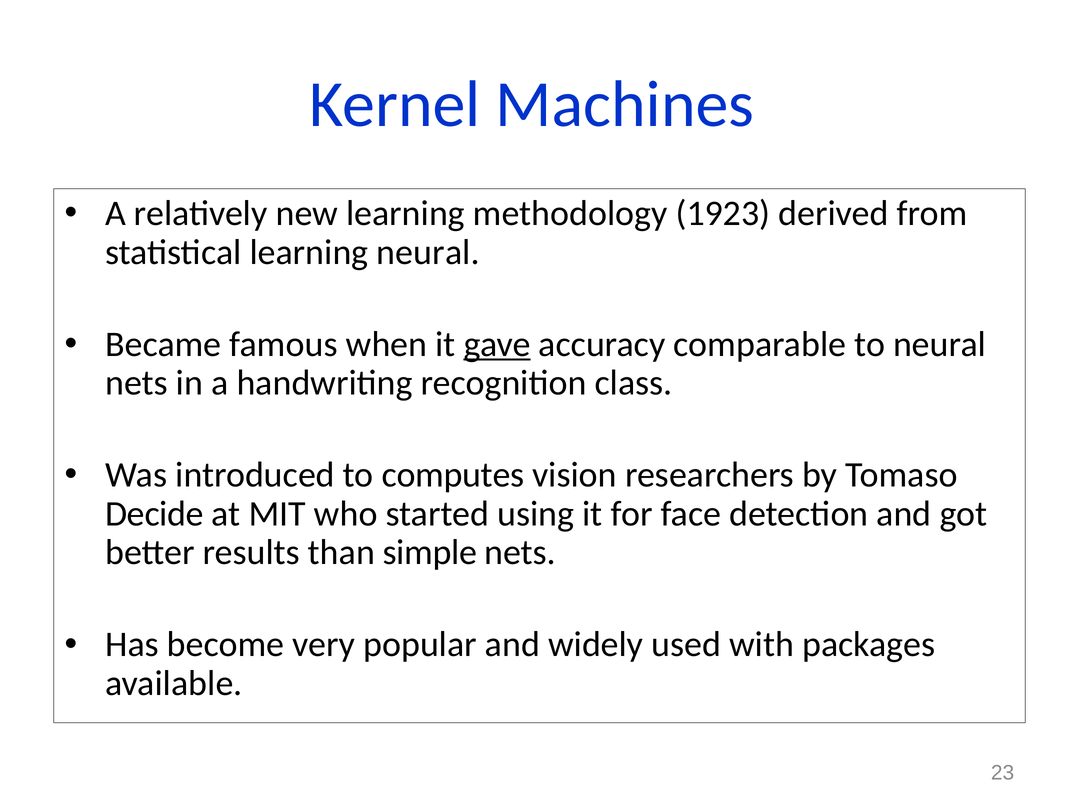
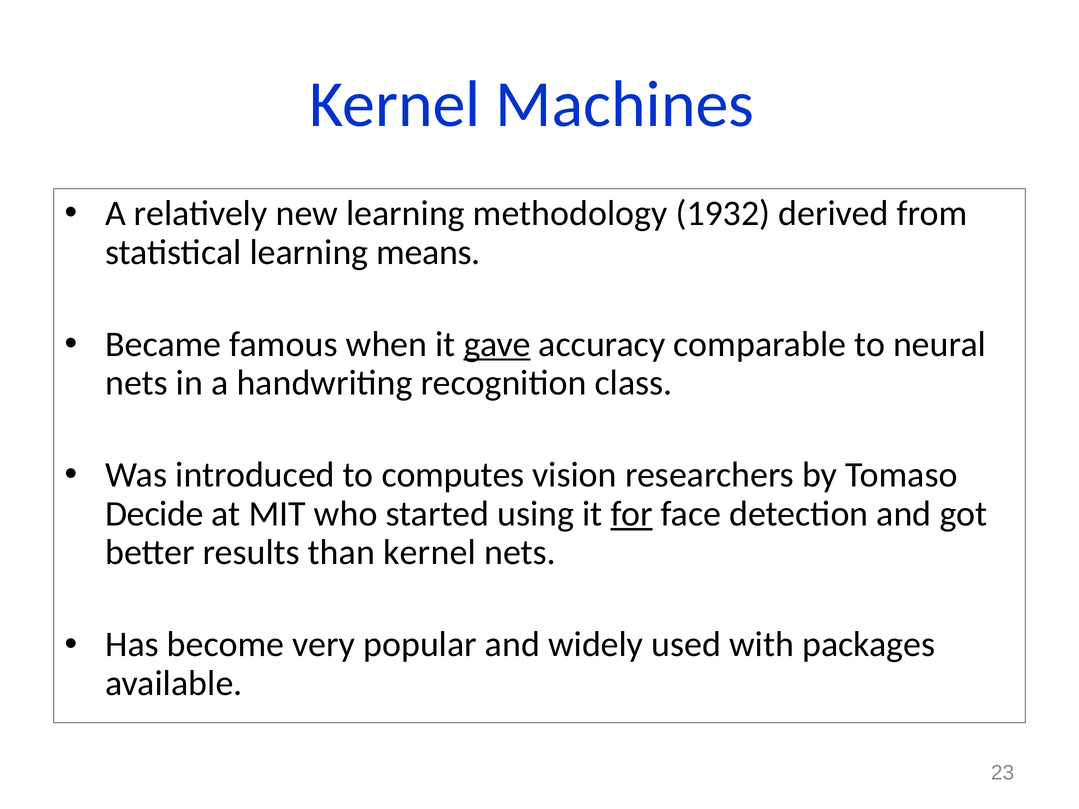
1923: 1923 -> 1932 (723, 213)
learning neural: neural -> means (428, 252)
for underline: none -> present (632, 514)
than simple: simple -> kernel (430, 553)
